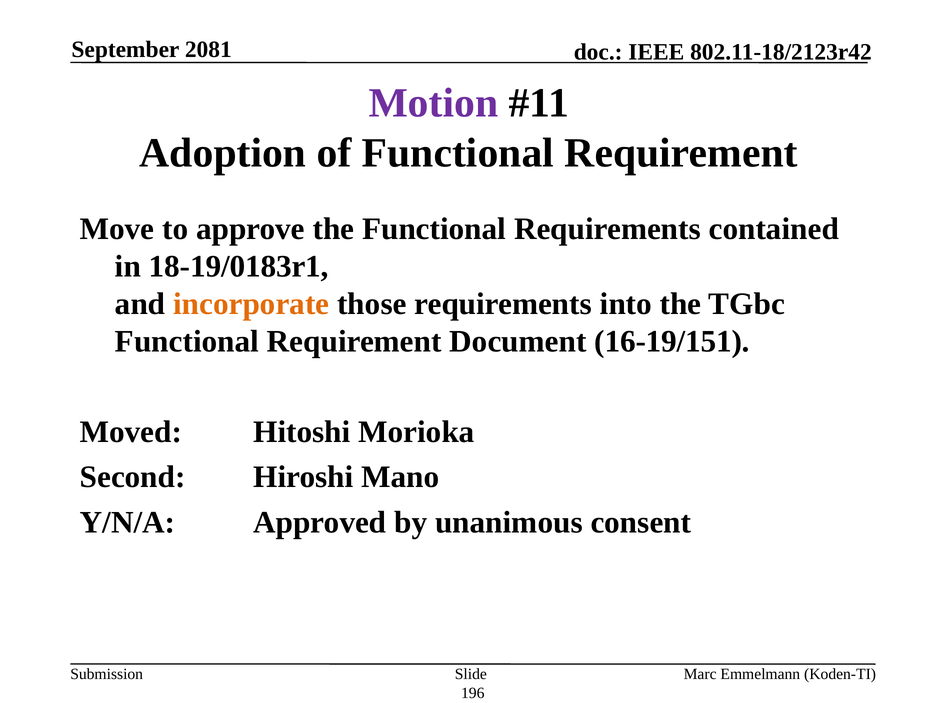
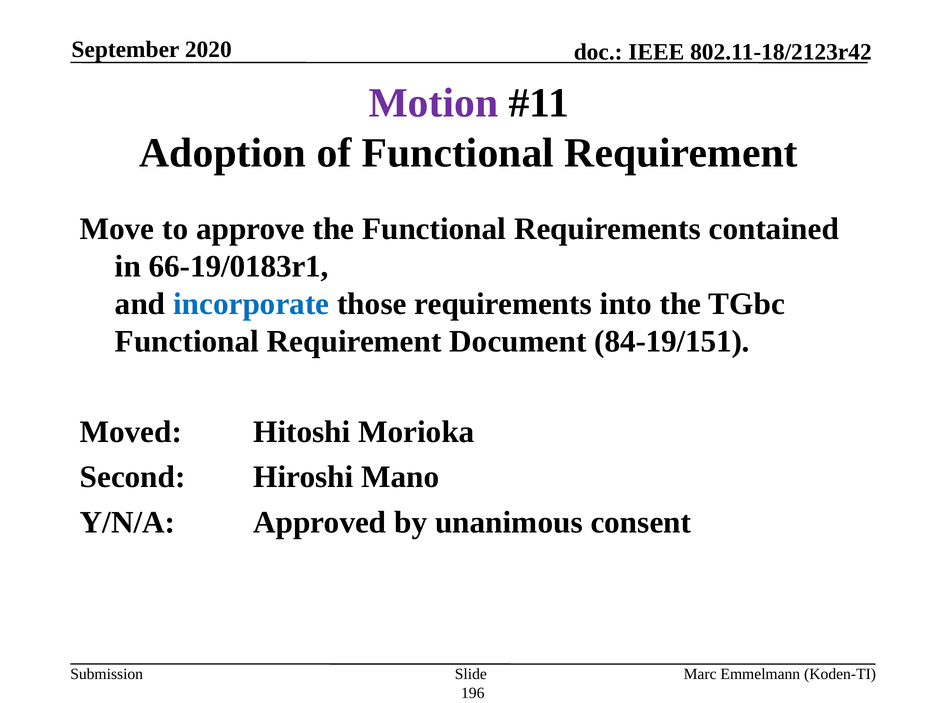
2081: 2081 -> 2020 (208, 50)
18-19/0183r1: 18-19/0183r1 -> 66-19/0183r1 (239, 266)
incorporate colour: orange -> blue (251, 304)
16-19/151: 16-19/151 -> 84-19/151 (672, 341)
